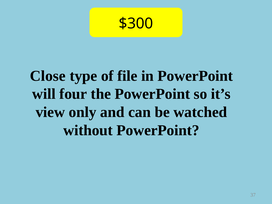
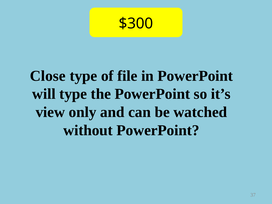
will four: four -> type (73, 94)
